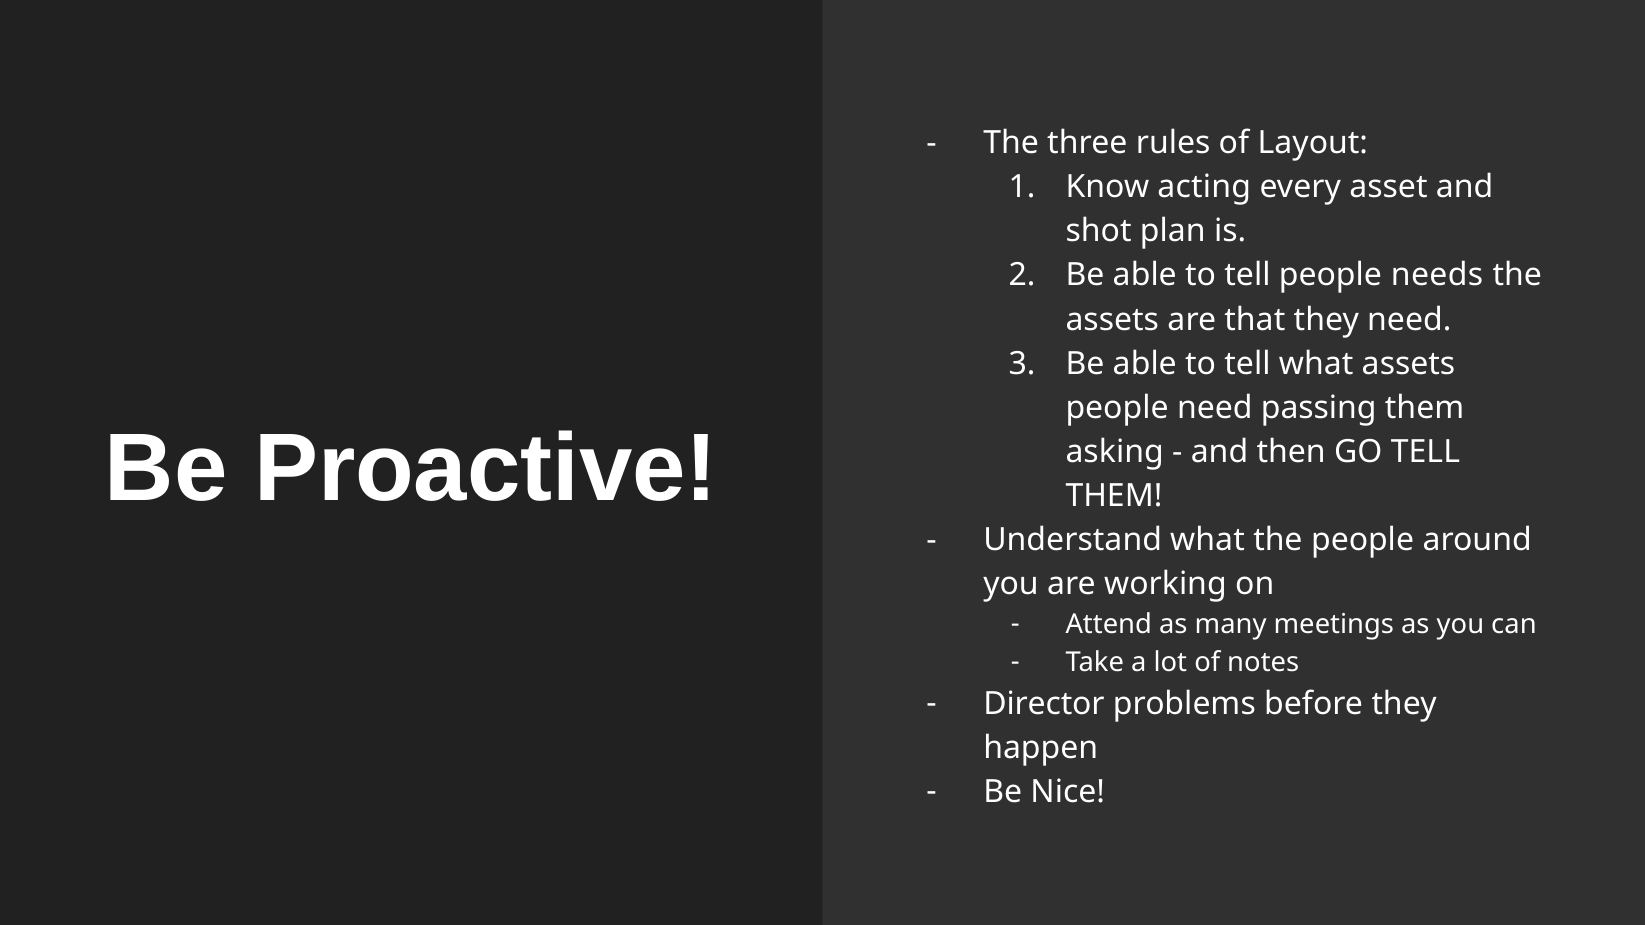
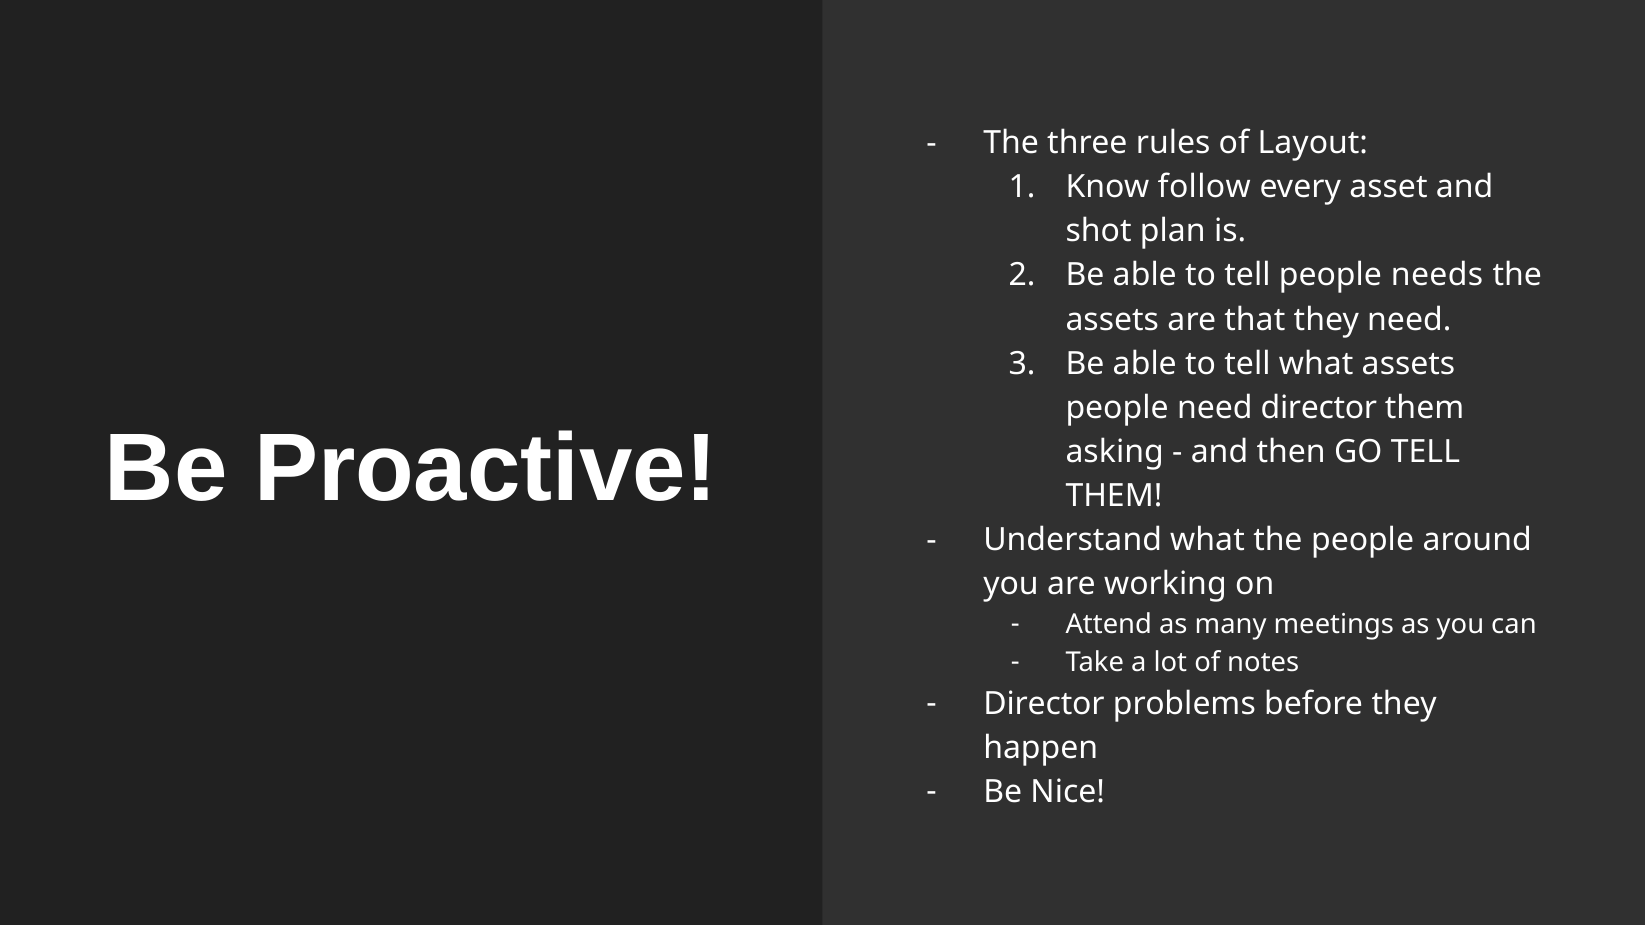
acting: acting -> follow (1204, 187)
need passing: passing -> director (1319, 408)
